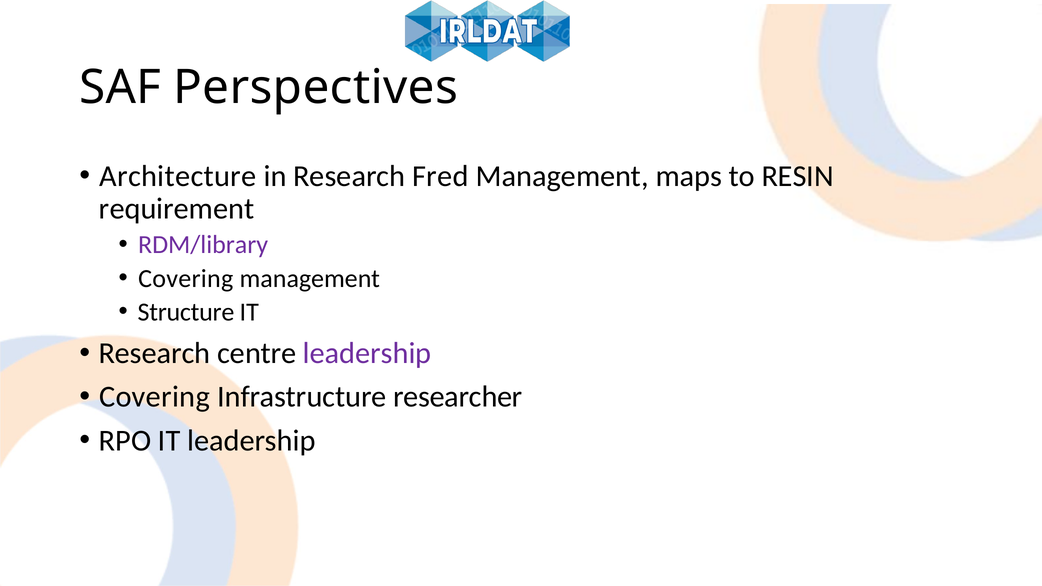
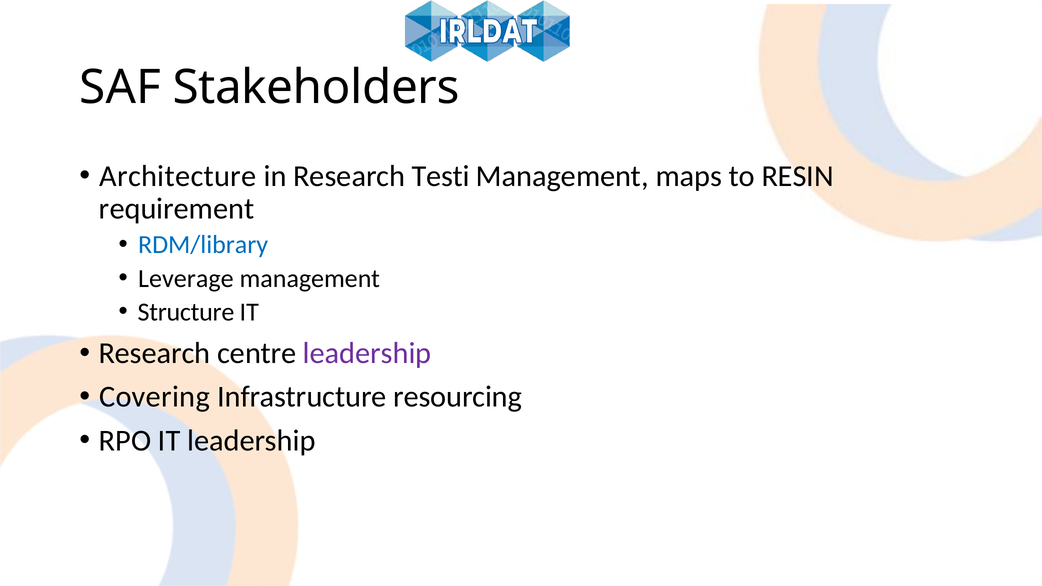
Perspectives: Perspectives -> Stakeholders (316, 88)
Fred: Fred -> Testi (441, 176)
RDM/library colour: purple -> blue (203, 245)
Covering: Covering -> Leverage (186, 278)
researcher: researcher -> resourcing (458, 397)
